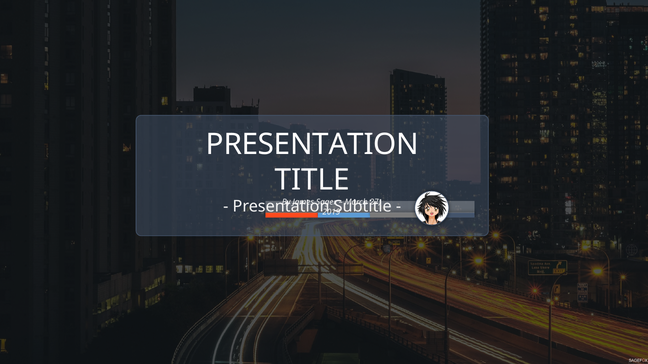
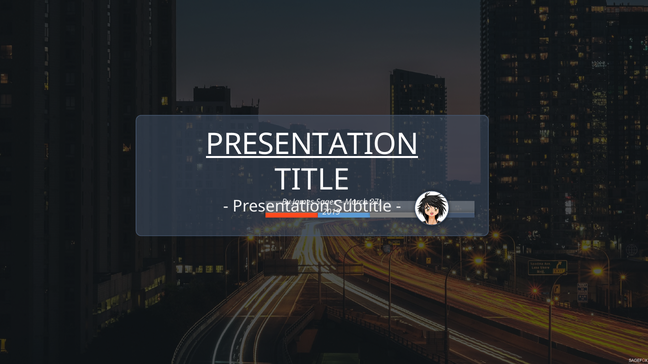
PRESENTATION underline: none -> present (312, 144)
